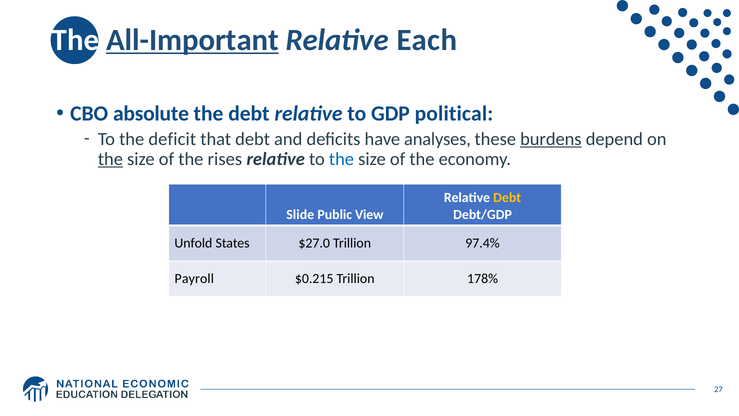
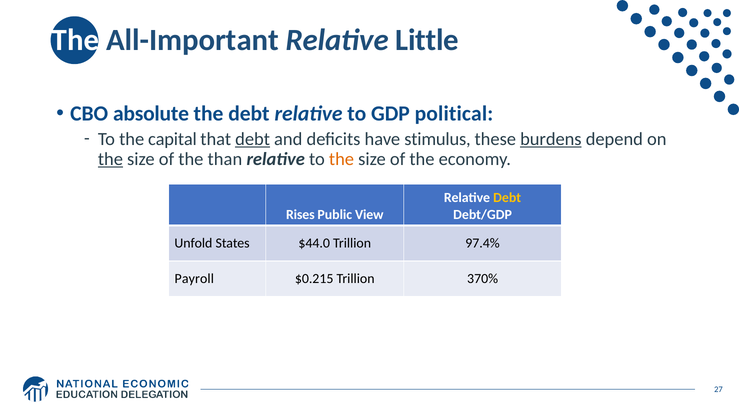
All-Important underline: present -> none (192, 40)
Each: Each -> Little (427, 40)
deficit: deficit -> capital (172, 139)
debt underline: none -> present (253, 139)
analyses: analyses -> stimulus (437, 139)
rises: rises -> than (225, 159)
the colour: blue -> orange (341, 159)
Slide: Slide -> Rises (300, 214)
$27.0: $27.0 -> $44.0 (314, 243)
178%: 178% -> 370% (483, 279)
